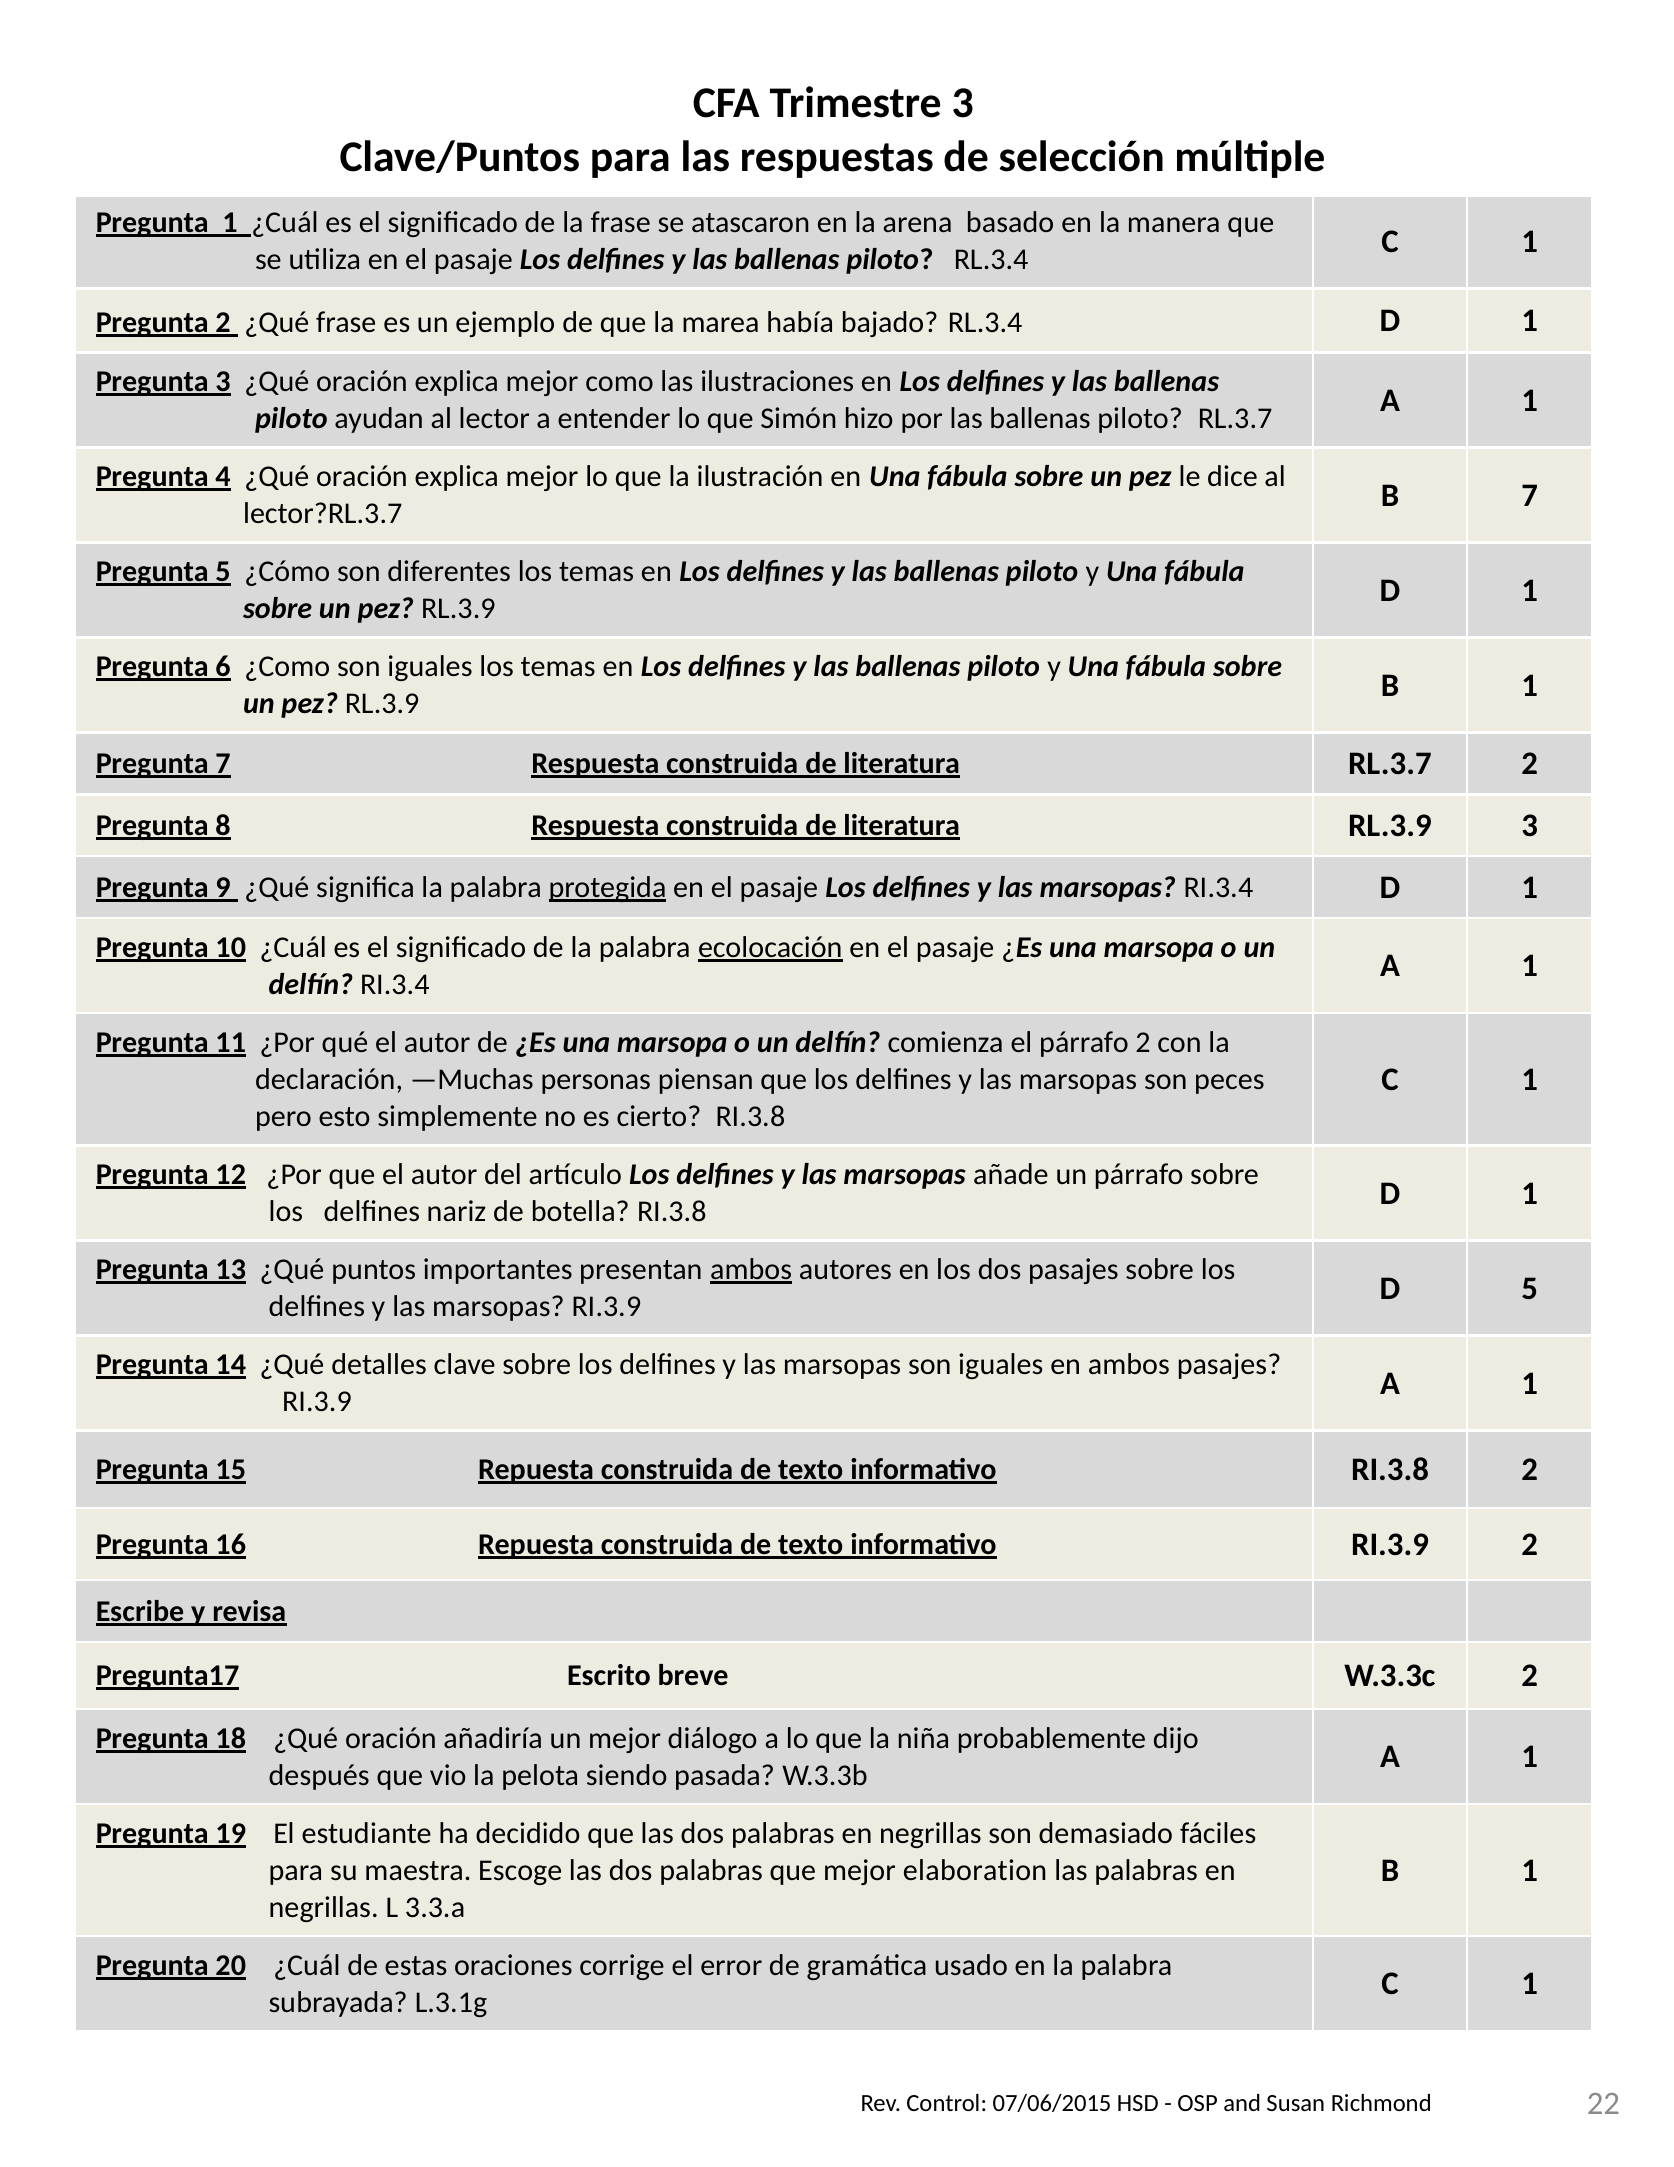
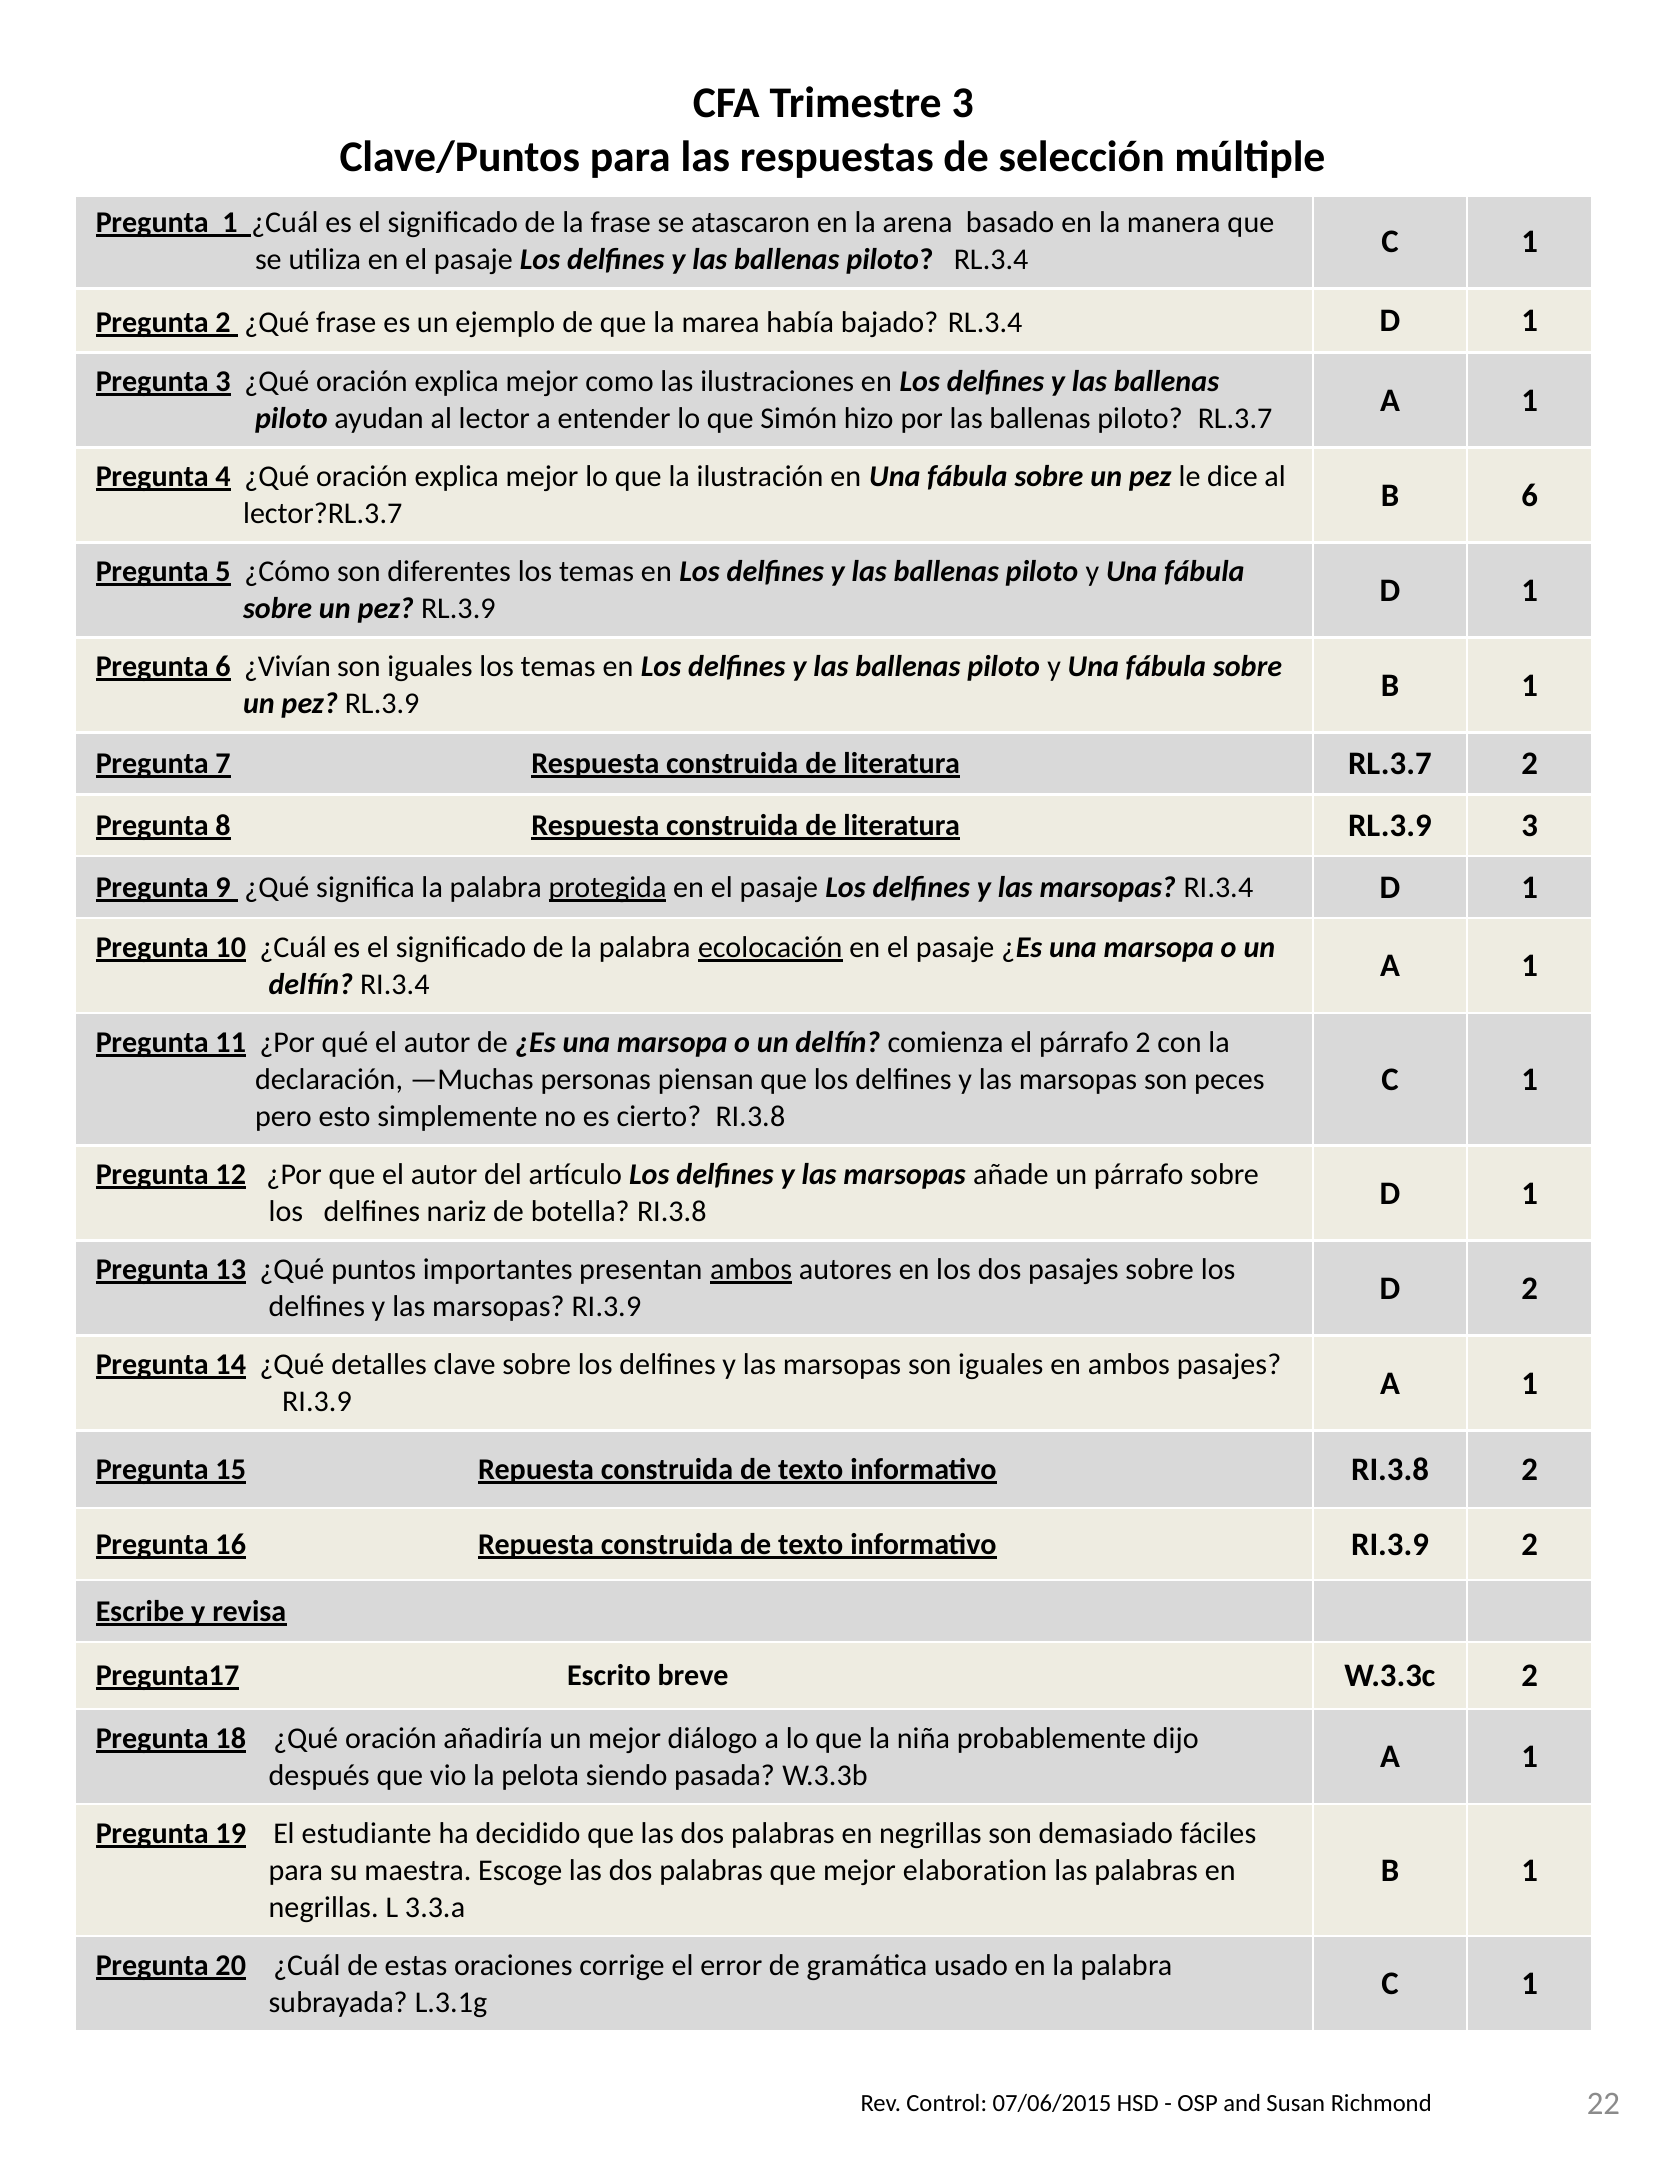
B 7: 7 -> 6 (1530, 495)
¿Como: ¿Como -> ¿Vivían (287, 667)
D 5: 5 -> 2 (1530, 1288)
